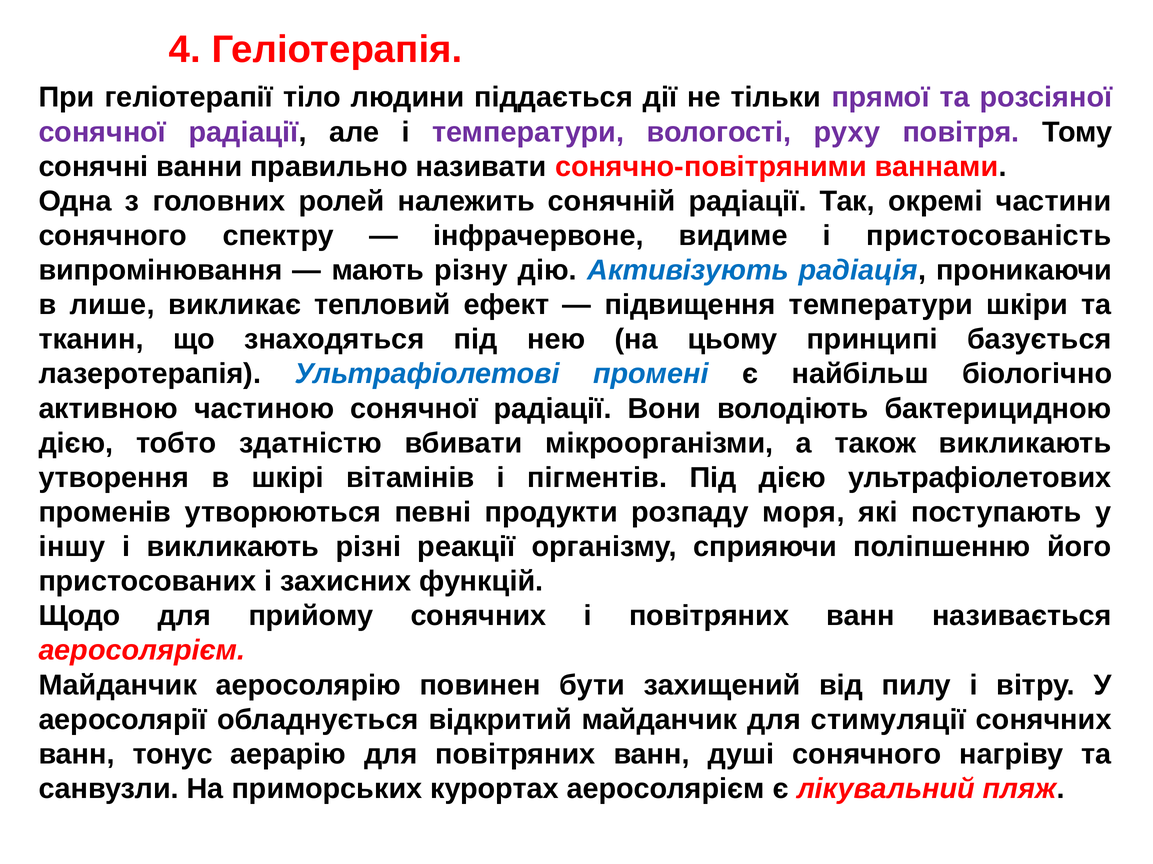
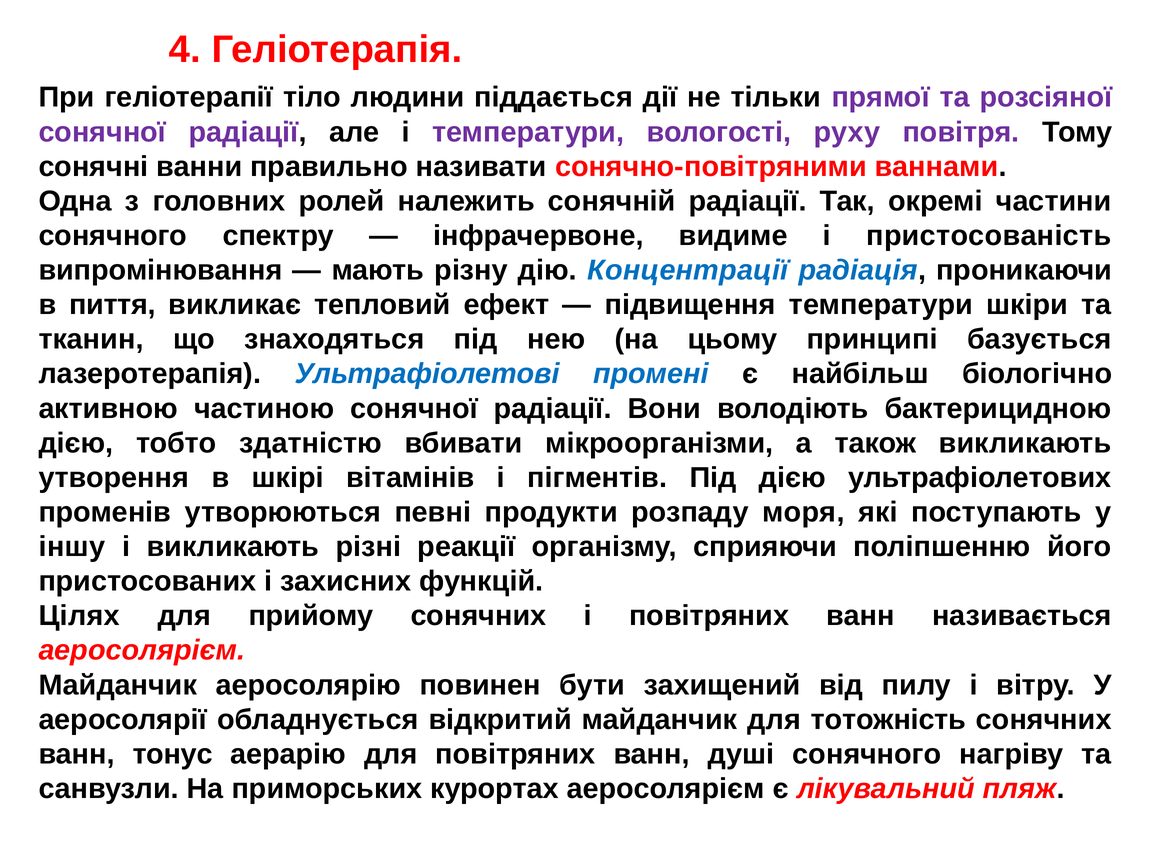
Активізують: Активізують -> Концентрації (688, 271)
лише: лише -> пиття (112, 305)
Щодо: Щодо -> Цілях (79, 616)
стимуляції: стимуляції -> тотожність (888, 720)
